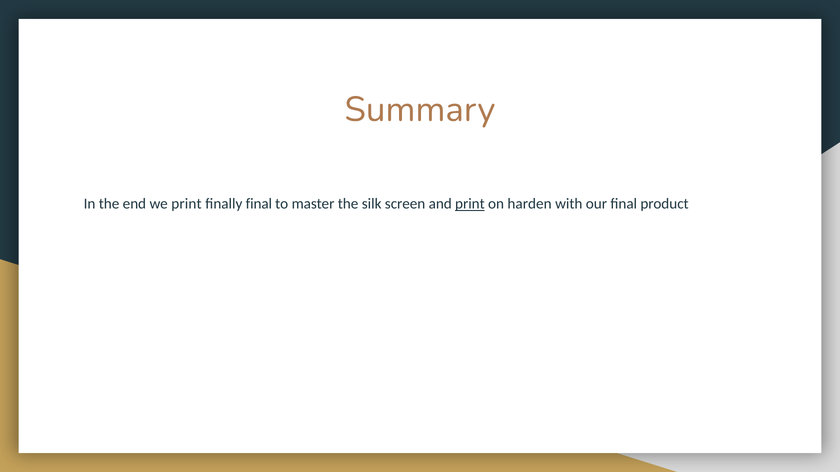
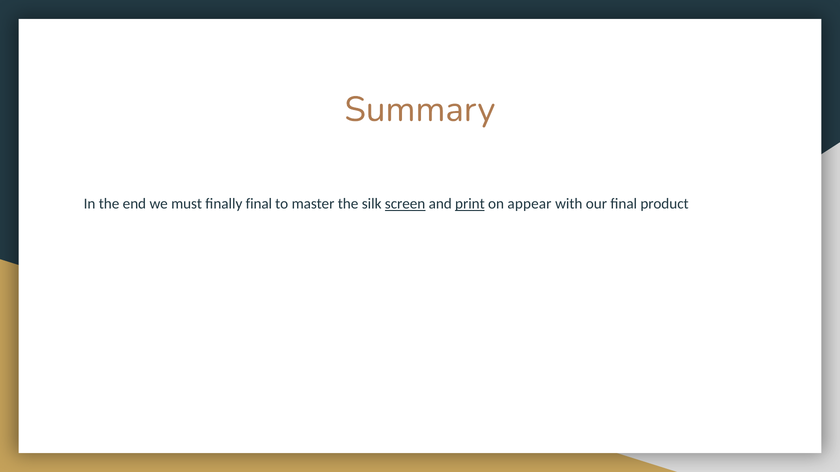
we print: print -> must (187, 204)
screen underline: none -> present (405, 204)
harden: harden -> appear (529, 204)
